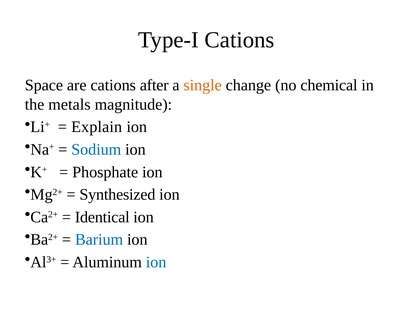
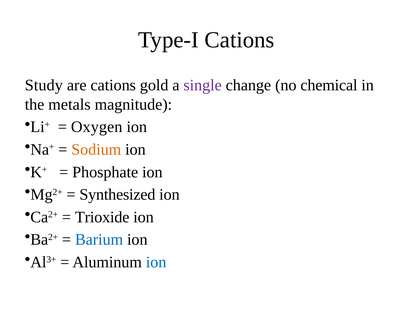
Space: Space -> Study (44, 85)
after: after -> gold (154, 85)
single colour: orange -> purple (203, 85)
Explain: Explain -> Oxygen (97, 127)
Sodium colour: blue -> orange (96, 149)
Identical: Identical -> Trioxide (102, 217)
